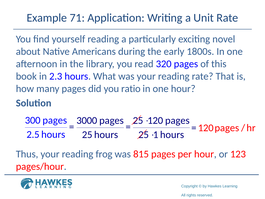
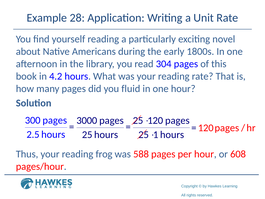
71: 71 -> 28 (77, 18)
320: 320 -> 304 (164, 64)
2.3: 2.3 -> 4.2 (56, 76)
ratio: ratio -> fluid (131, 89)
815: 815 -> 588 (141, 154)
123: 123 -> 608 (238, 154)
